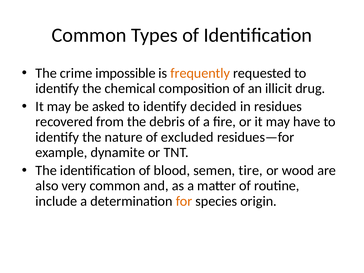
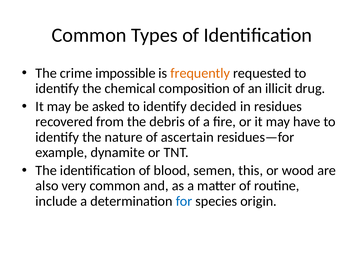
excluded: excluded -> ascertain (187, 137)
tire: tire -> this (251, 171)
for colour: orange -> blue (184, 201)
